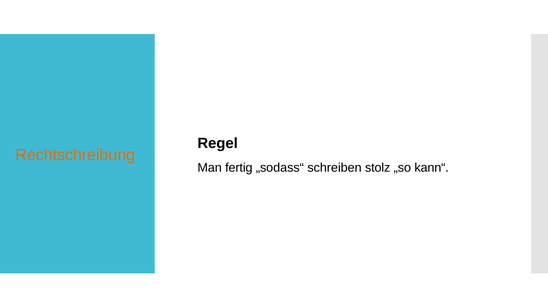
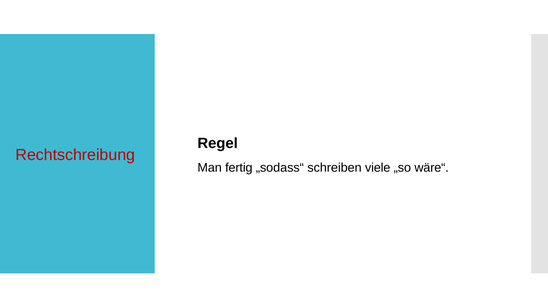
Rechtschreibung colour: orange -> red (75, 155)
stolz: stolz -> viele (378, 168)
kann“: kann“ -> wäre“ (432, 168)
